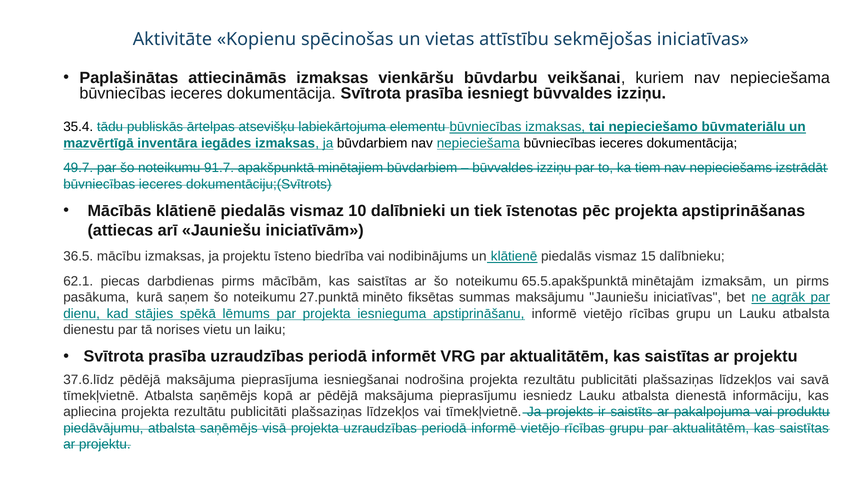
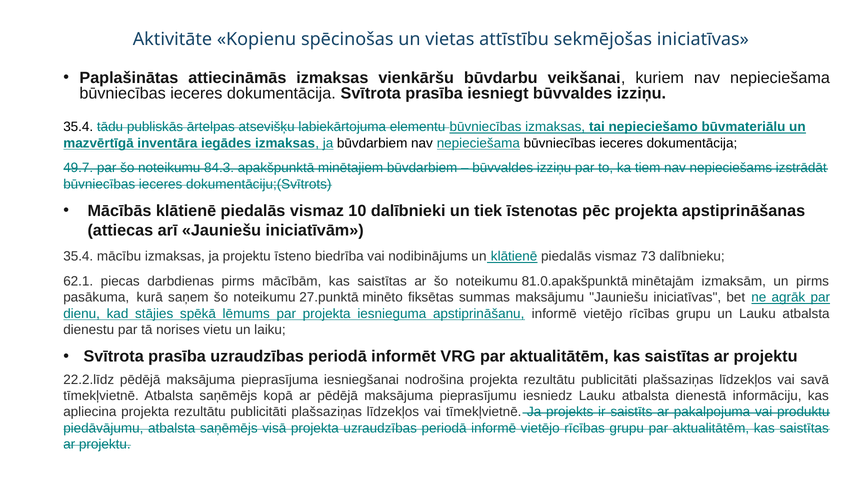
91.7: 91.7 -> 84.3 (219, 168)
36.5: 36.5 -> 35.4 (78, 257)
15: 15 -> 73 (648, 257)
65.5.apakšpunktā: 65.5.apakšpunktā -> 81.0.apakšpunktā (575, 281)
37.6.līdz: 37.6.līdz -> 22.2.līdz (89, 380)
